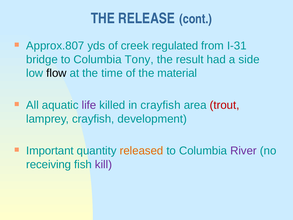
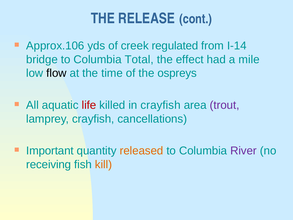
Approx.807: Approx.807 -> Approx.106 (55, 46)
I-31: I-31 -> I-14 (237, 46)
Tony: Tony -> Total (139, 59)
result: result -> effect (190, 59)
side: side -> mile (249, 59)
material: material -> ospreys (177, 73)
life colour: purple -> red (89, 105)
trout colour: red -> purple (225, 105)
development: development -> cancellations (152, 119)
kill colour: purple -> orange (104, 164)
